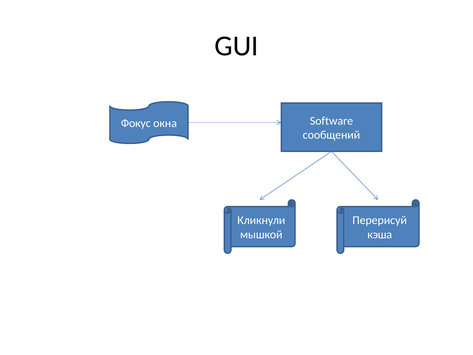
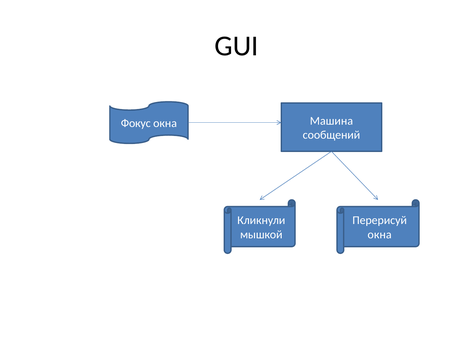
Software: Software -> Машина (331, 121)
кэша: кэша -> окна (380, 234)
